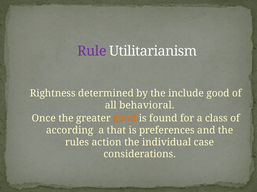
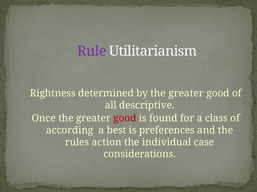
by the include: include -> greater (186, 94)
behavioral: behavioral -> descriptive (147, 106)
good colour: orange -> red (125, 119)
that: that -> best (116, 131)
